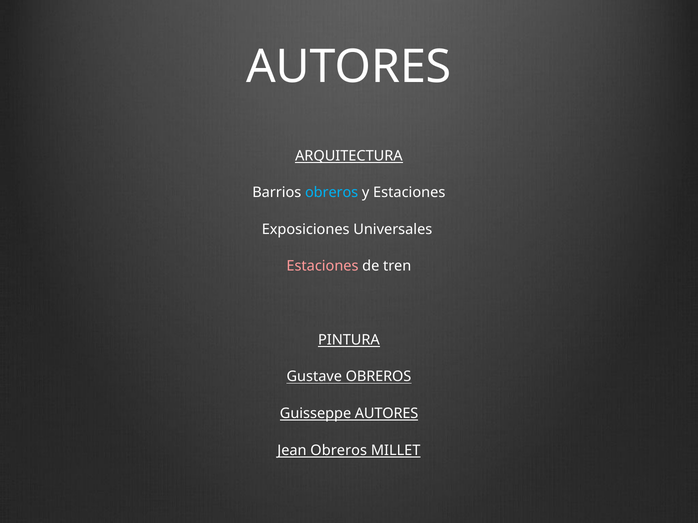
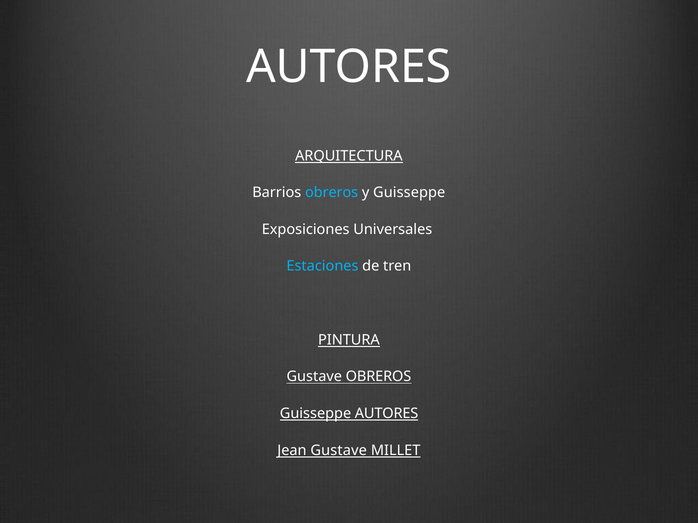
y Estaciones: Estaciones -> Guisseppe (409, 193)
Estaciones colour: pink -> light blue (322, 266)
Jean Obreros: Obreros -> Gustave (339, 451)
